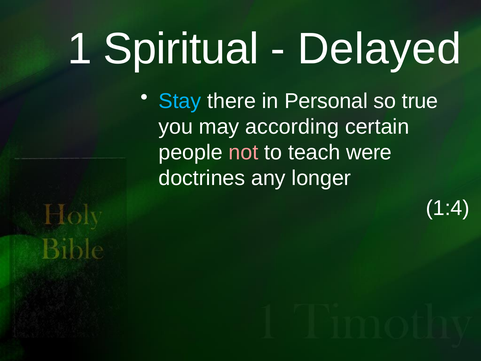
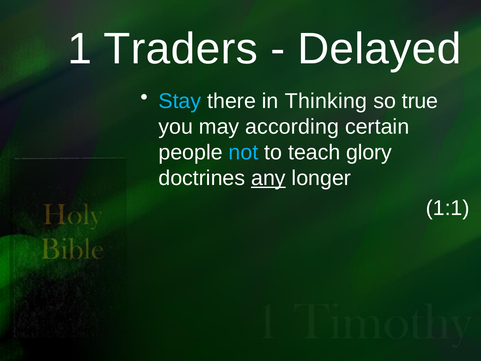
Spiritual: Spiritual -> Traders (181, 49)
Personal: Personal -> Thinking (326, 101)
not colour: pink -> light blue (243, 152)
were: were -> glory (369, 152)
any underline: none -> present (268, 178)
1:4: 1:4 -> 1:1 (448, 208)
